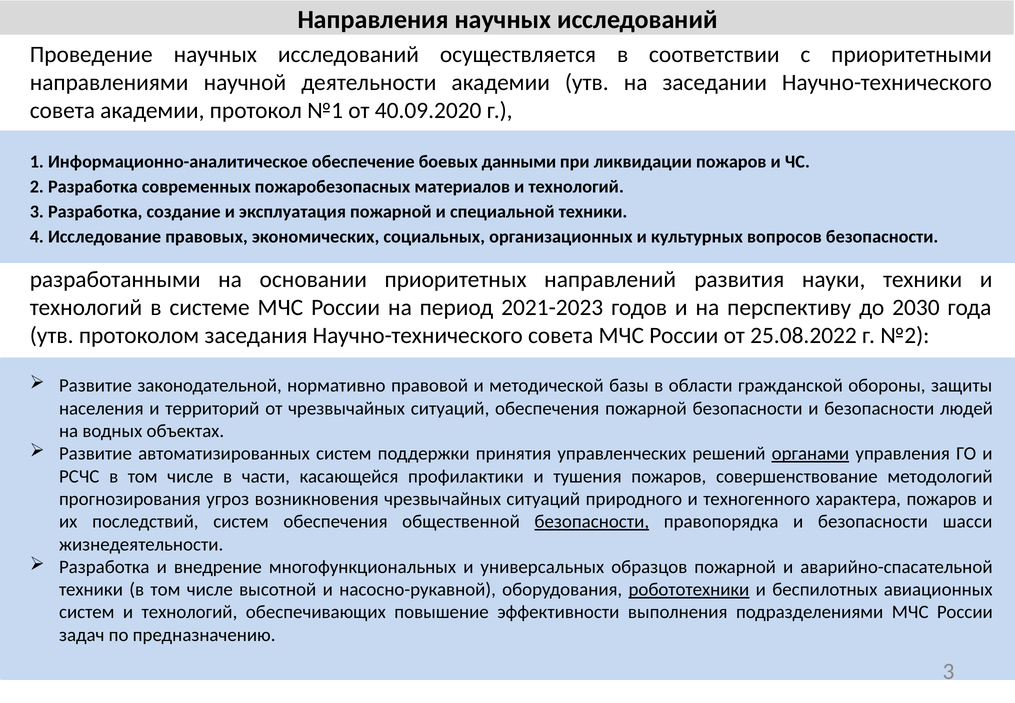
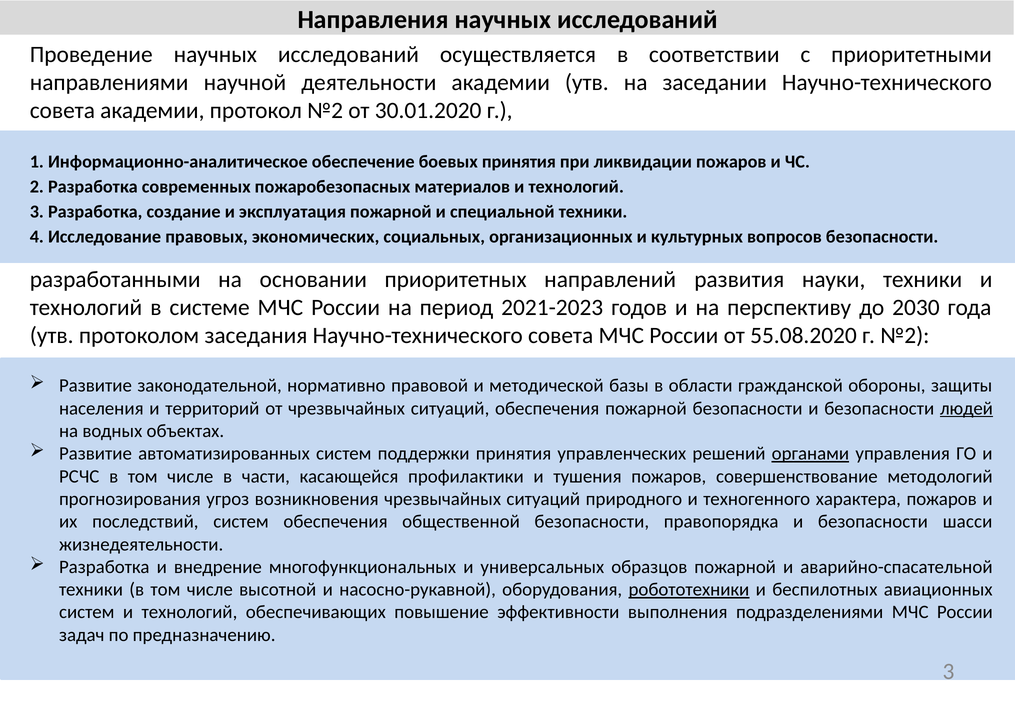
протокол №1: №1 -> №2 (325, 111)
40.09.2020: 40.09.2020 -> 30.01.2020 (428, 111)
боевых данными: данными -> принятия (519, 161)
25.08.2022: 25.08.2022 -> 55.08.2020 (803, 335)
людей underline: none -> present (966, 408)
безопасности underline: present -> none (592, 521)
